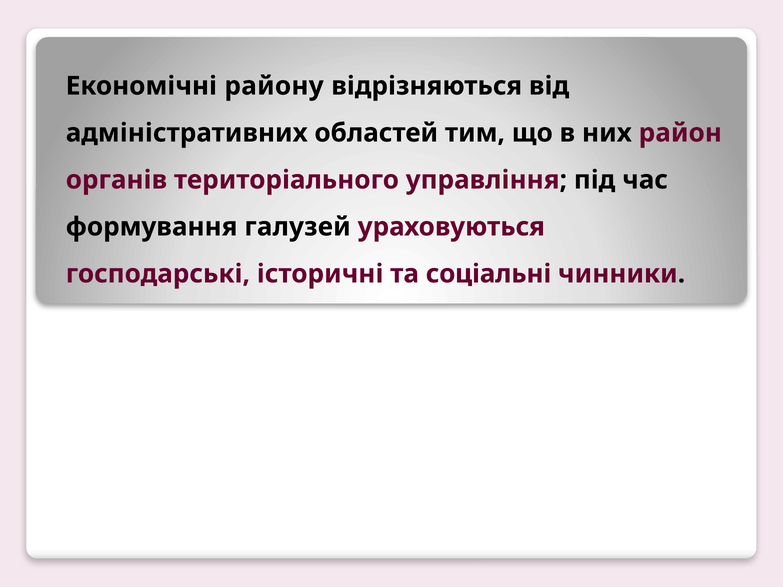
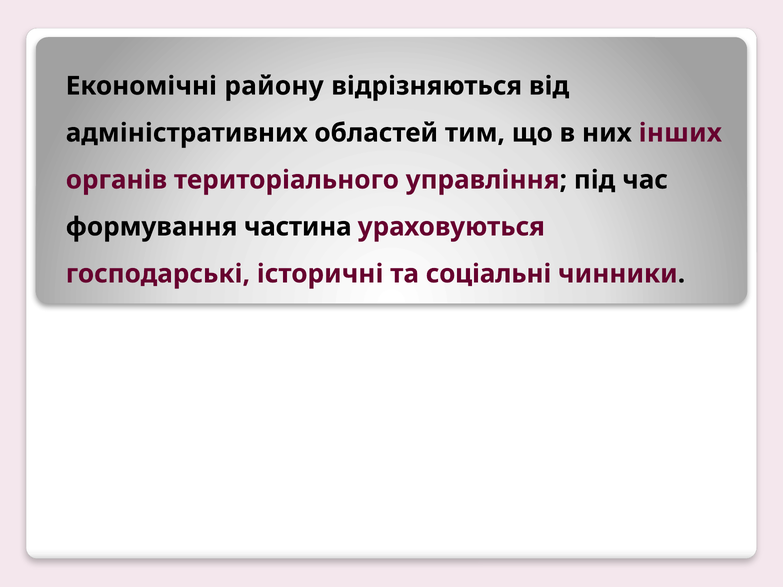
район: район -> інших (680, 133)
галузей: галузей -> частина (298, 227)
